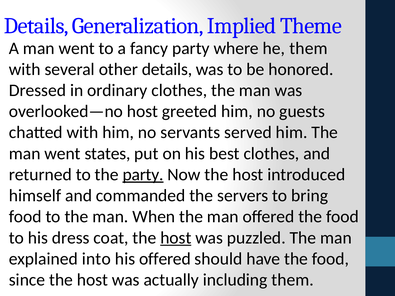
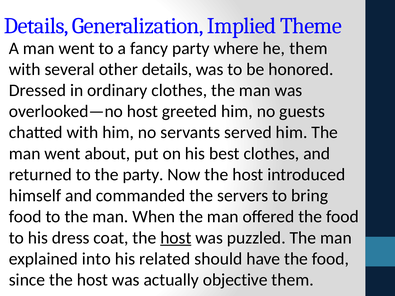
states: states -> about (107, 154)
party underline: present -> none (143, 175)
his offered: offered -> related (165, 259)
including: including -> objective (235, 280)
